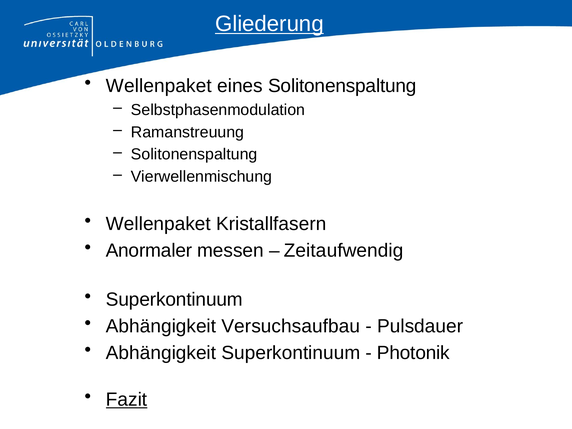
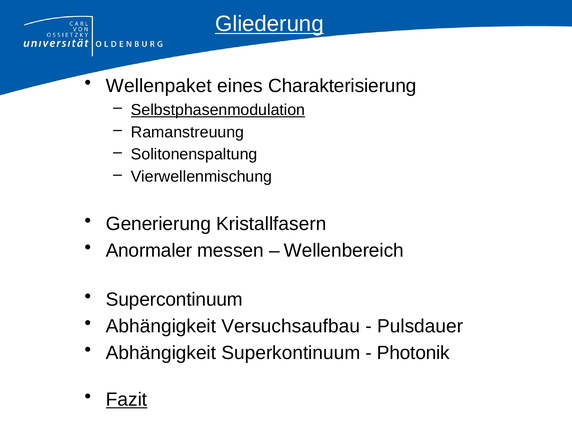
eines Solitonenspaltung: Solitonenspaltung -> Charakterisierung (342, 86)
Selbstphasenmodulation underline: none -> present (218, 110)
Wellenpaket: Wellenpaket -> Generierung (158, 224)
Zeitaufwendig: Zeitaufwendig -> Wellenbereich (344, 251)
Superkontinuum: Superkontinuum -> Supercontinuum (174, 300)
